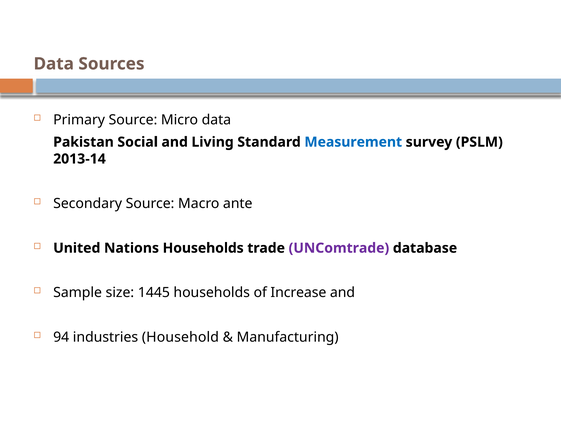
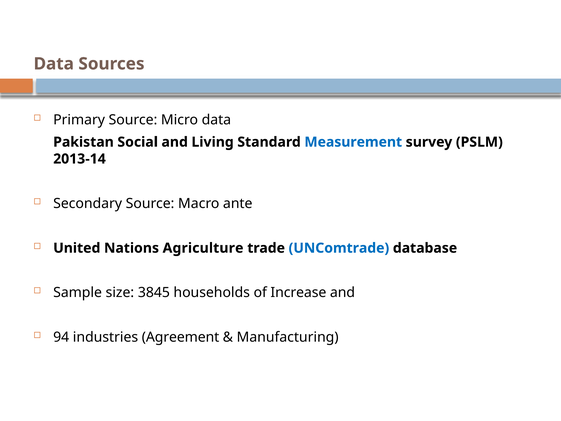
Nations Households: Households -> Agriculture (203, 248)
UNComtrade colour: purple -> blue (339, 248)
1445: 1445 -> 3845 (154, 293)
Household: Household -> Agreement (181, 337)
